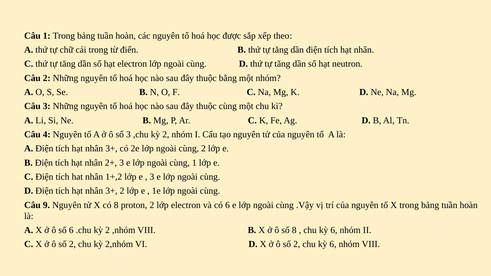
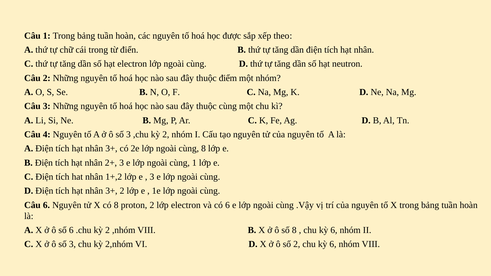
bằng: bằng -> điểm (228, 78)
cùng 2: 2 -> 8 (204, 149)
Câu 9: 9 -> 6 (46, 205)
2: 2 -> 3 (72, 244)
